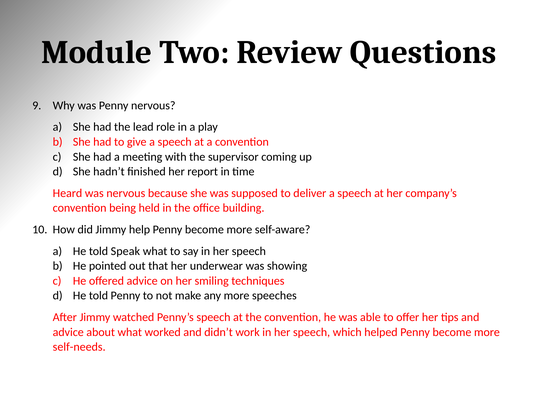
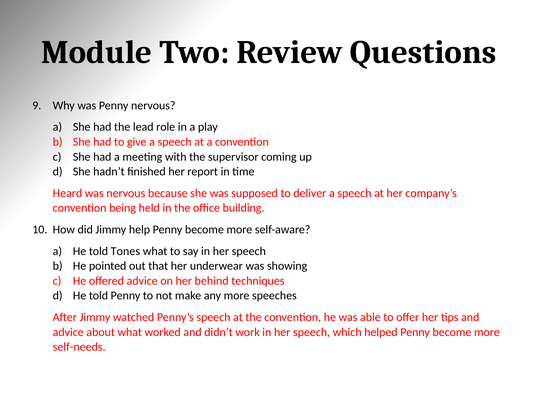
Speak: Speak -> Tones (125, 251)
smiling: smiling -> behind (212, 280)
